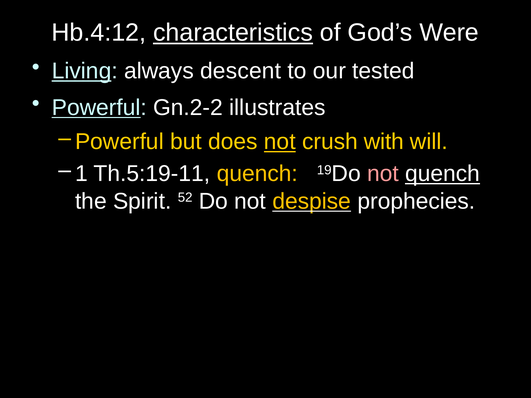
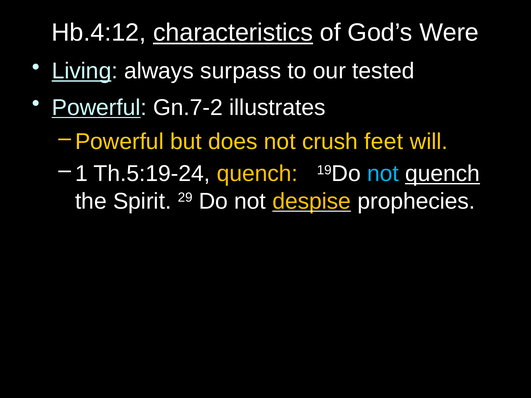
descent: descent -> surpass (241, 71)
Gn.2-2: Gn.2-2 -> Gn.7-2 (188, 108)
not underline: present -> none (280, 142)
with: with -> feet (384, 142)
Th.5:19-11: Th.5:19-11 -> Th.5:19-24 (152, 174)
not colour: pink -> light blue (383, 174)
52: 52 -> 29 (185, 198)
